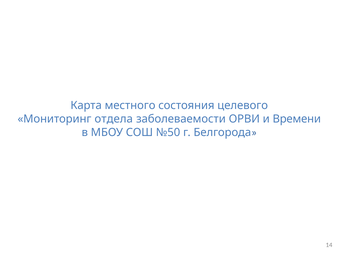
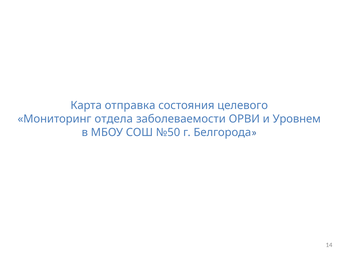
местного: местного -> отправка (130, 105)
Времени: Времени -> Уровнем (297, 119)
